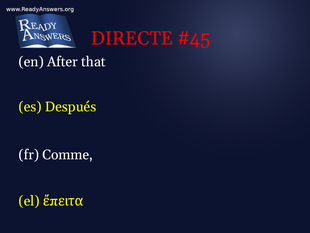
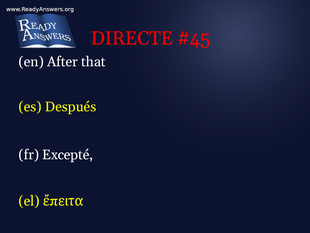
Comme: Comme -> Excepté (68, 154)
